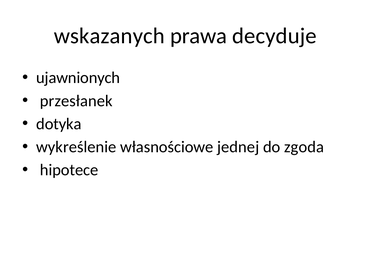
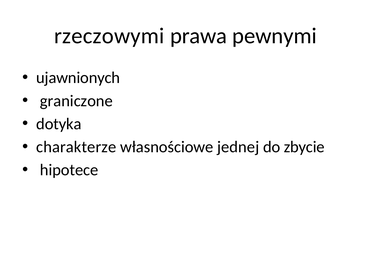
wskazanych: wskazanych -> rzeczowymi (109, 36)
decyduje: decyduje -> pewnymi (274, 36)
przesłanek: przesłanek -> graniczone (76, 101)
wykreślenie: wykreślenie -> charakterze (76, 147)
zgoda: zgoda -> zbycie (304, 147)
